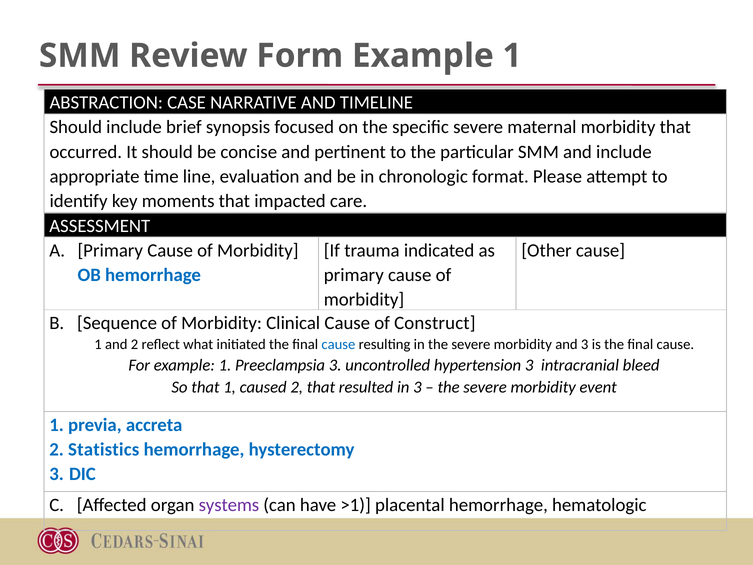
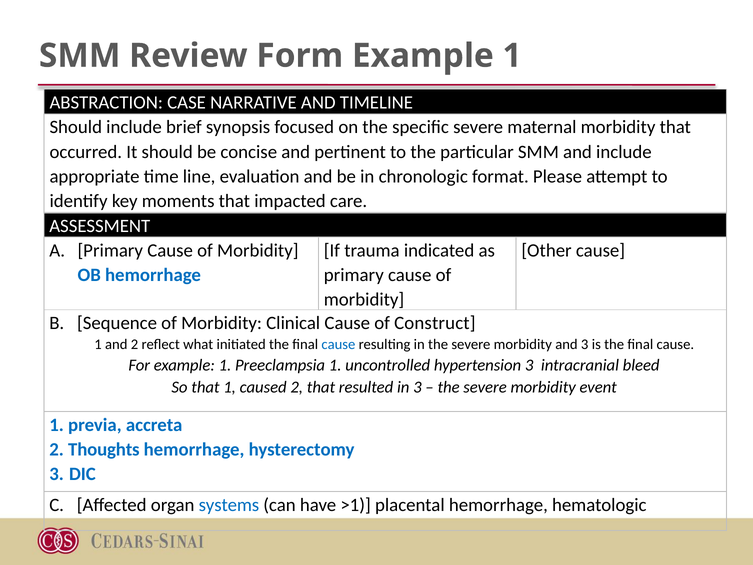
Preeclampsia 3: 3 -> 1 (335, 365)
Statistics: Statistics -> Thoughts (104, 449)
systems colour: purple -> blue (229, 505)
